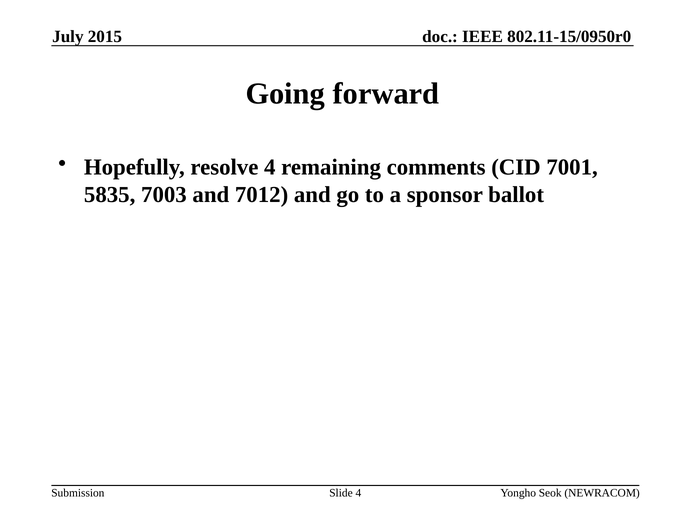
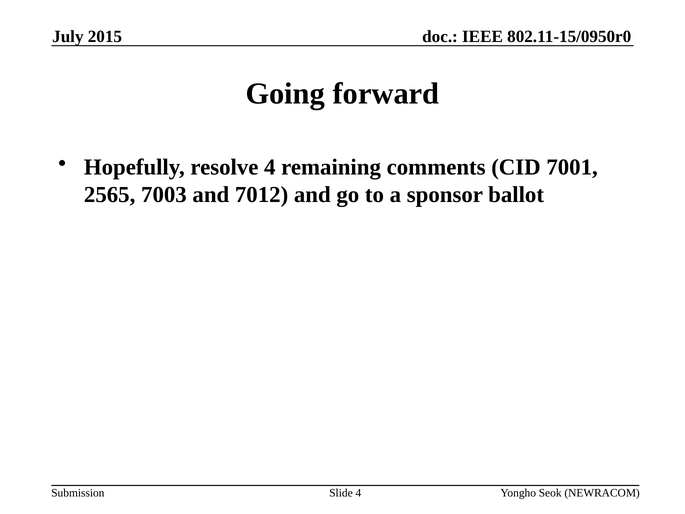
5835: 5835 -> 2565 (110, 195)
